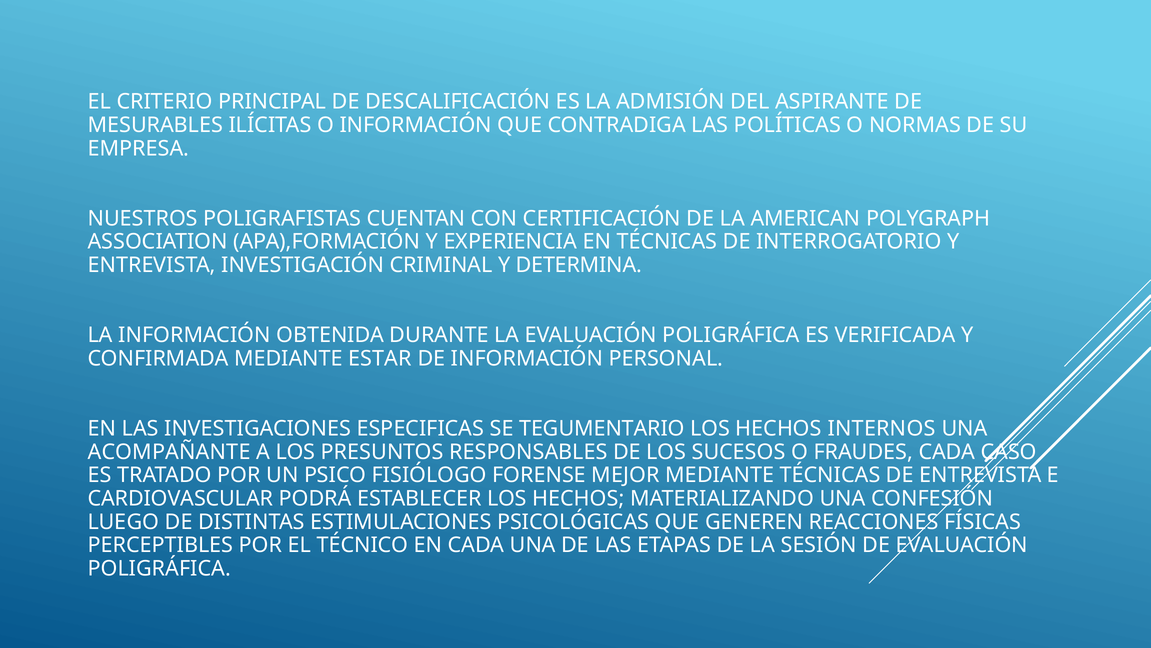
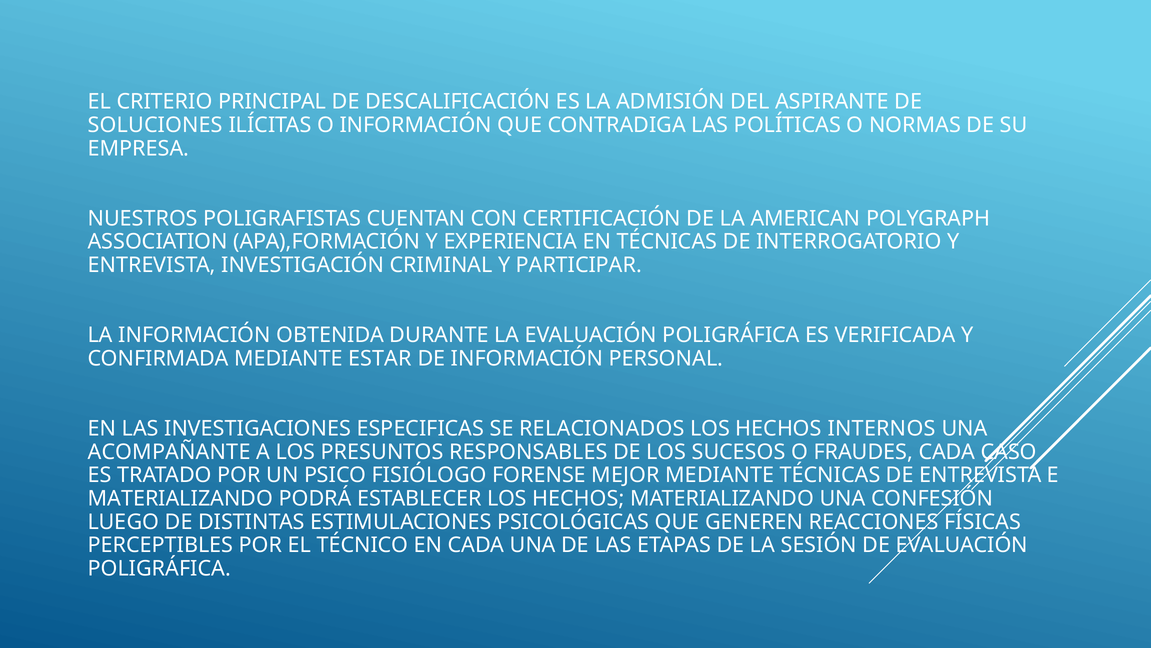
MESURABLES: MESURABLES -> SOLUCIONES (155, 125)
DETERMINA: DETERMINA -> PARTICIPAR (579, 265)
TEGUMENTARIO: TEGUMENTARIO -> RELACIONADOS (602, 428)
CARDIOVASCULAR: CARDIOVASCULAR -> MATERIALIZANDO (180, 498)
